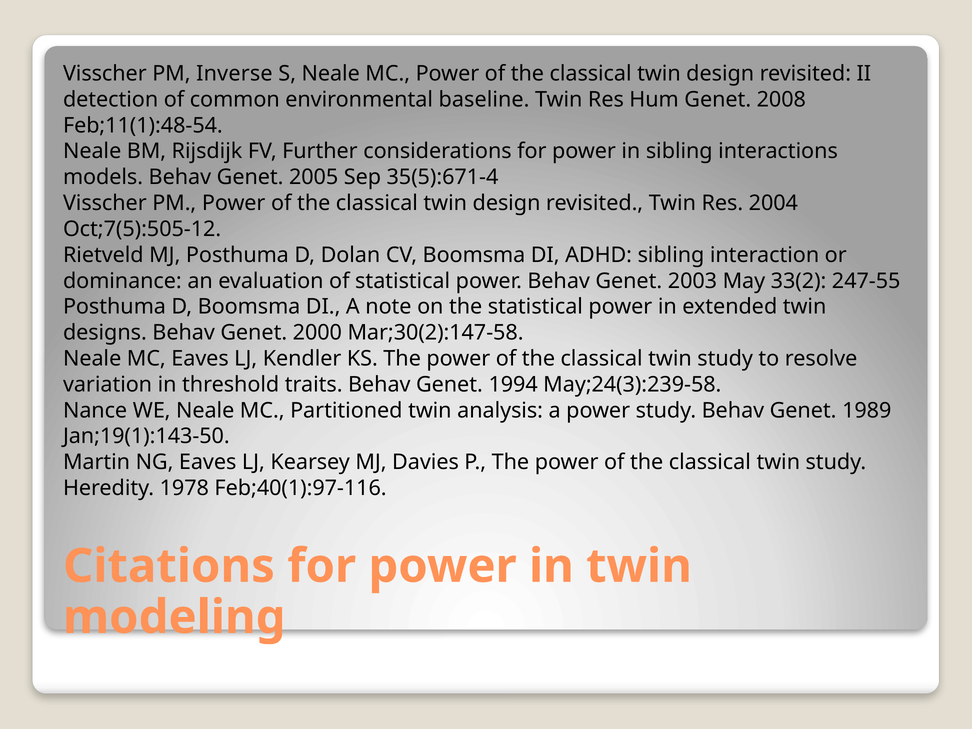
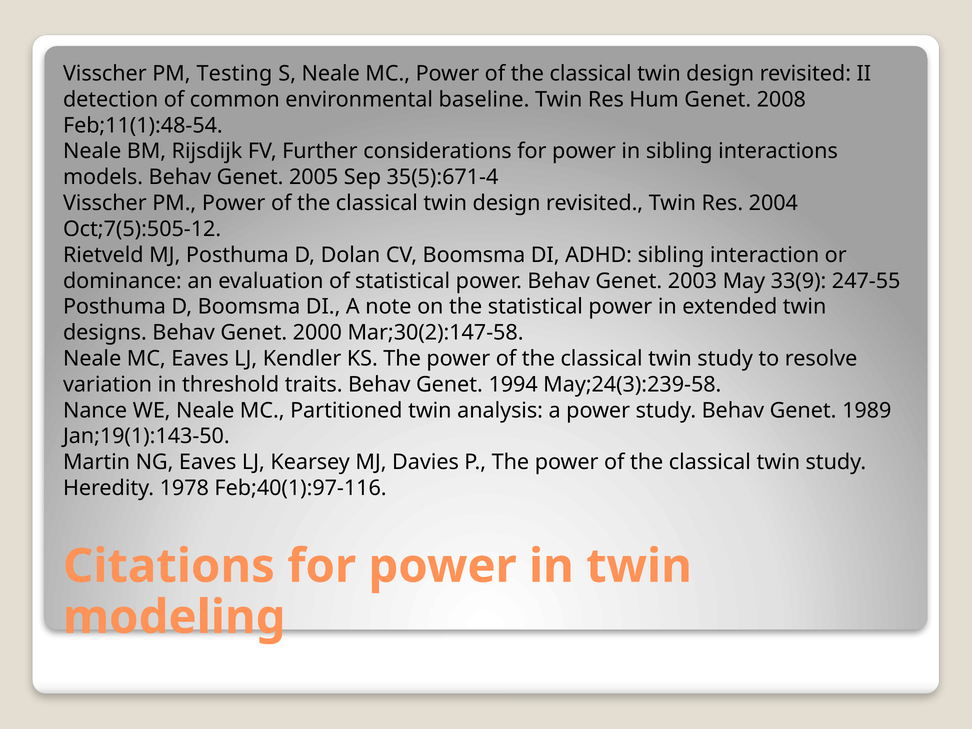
Inverse: Inverse -> Testing (234, 74)
33(2: 33(2 -> 33(9 (799, 281)
